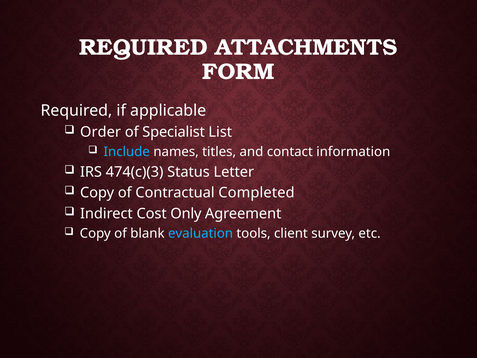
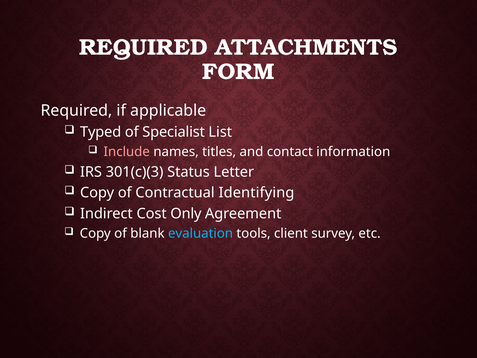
Order: Order -> Typed (101, 132)
Include colour: light blue -> pink (127, 152)
474(c)(3: 474(c)(3 -> 301(c)(3 (135, 172)
Completed: Completed -> Identifying (256, 193)
